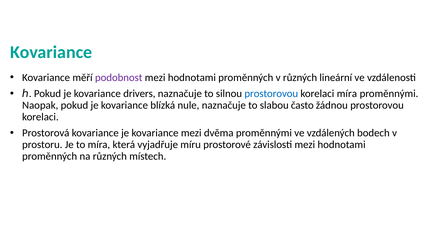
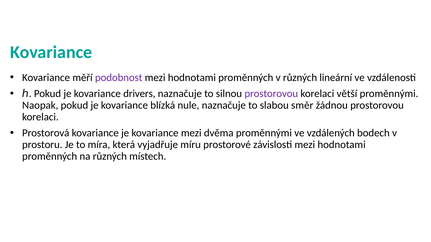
prostorovou colour: blue -> purple (271, 94)
korelaci míra: míra -> větší (347, 94)
často: často -> směr (302, 105)
